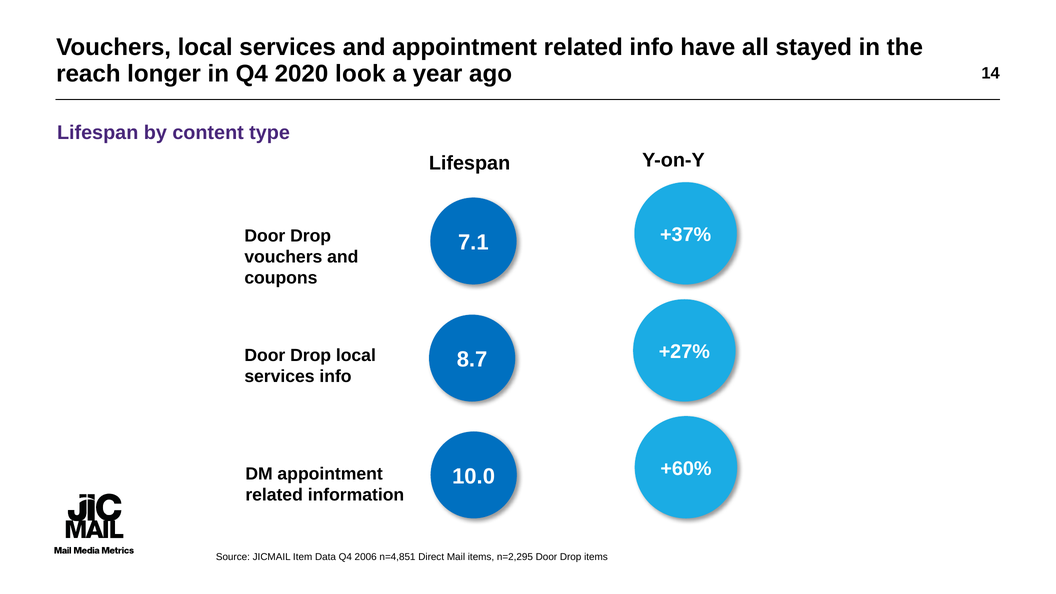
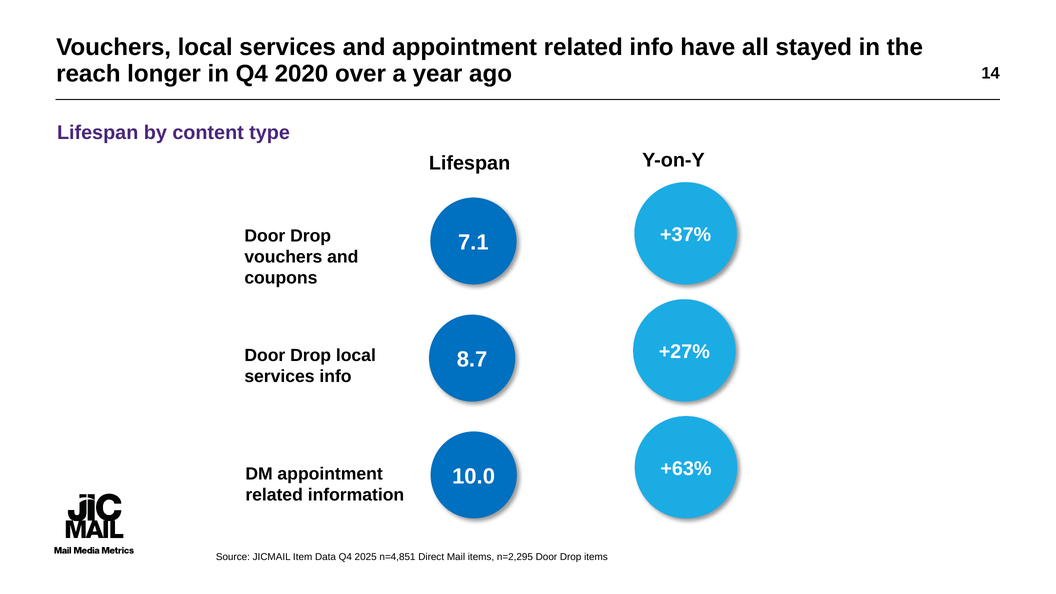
look: look -> over (360, 74)
+60%: +60% -> +63% (686, 469)
2006: 2006 -> 2025 (366, 557)
